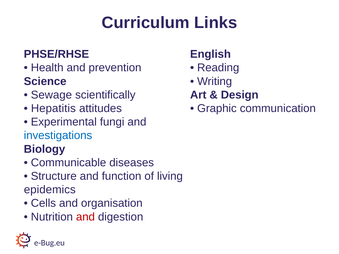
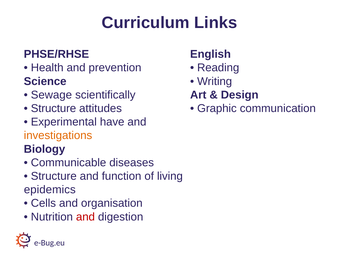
Hepatitis: Hepatitis -> Structure (53, 109)
fungi: fungi -> have (112, 122)
investigations colour: blue -> orange (58, 136)
